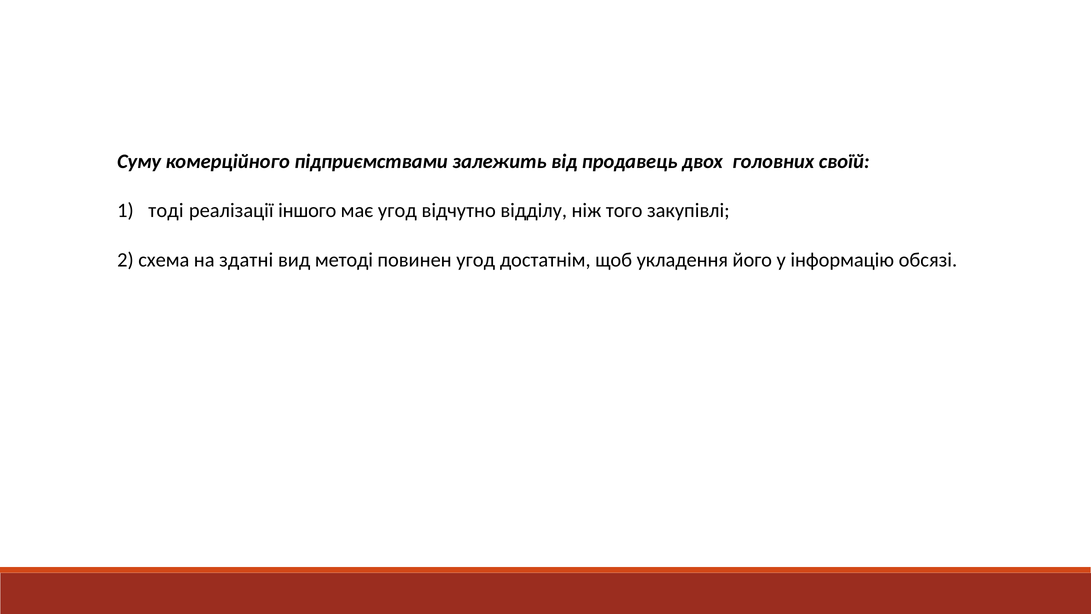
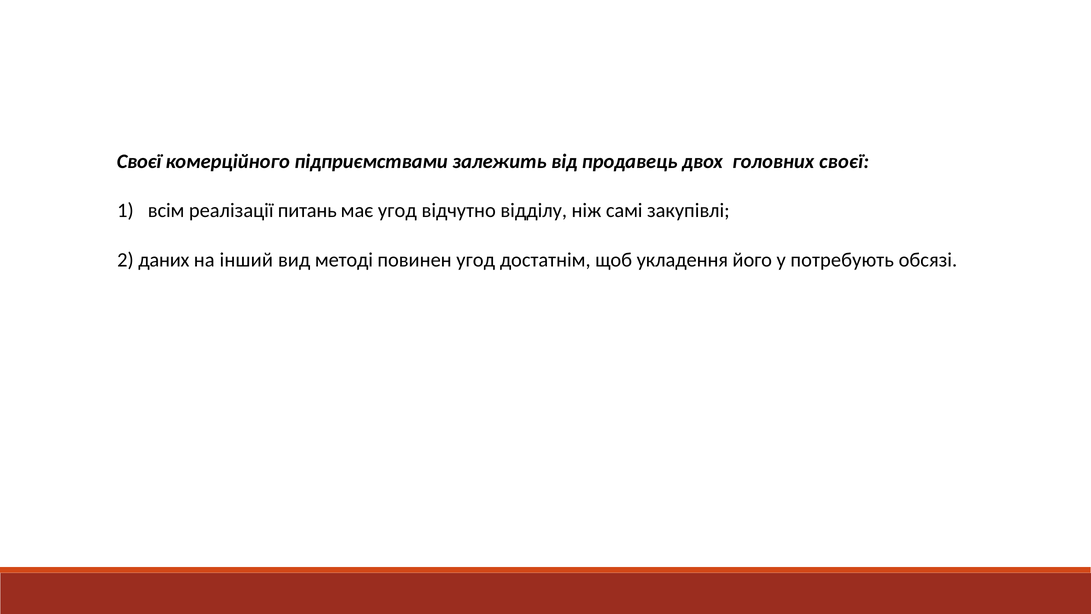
Суму: Суму -> Своєї (139, 162)
головних своїй: своїй -> своєї (844, 162)
тоді: тоді -> всім (166, 211)
іншого: іншого -> питань (307, 211)
того: того -> самі (624, 211)
схема: схема -> даних (164, 260)
здатні: здатні -> інший (246, 260)
інформацію: інформацію -> потребують (842, 260)
